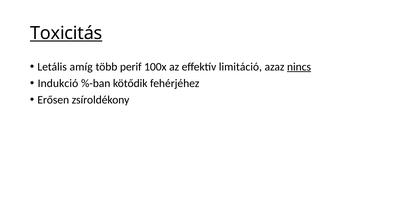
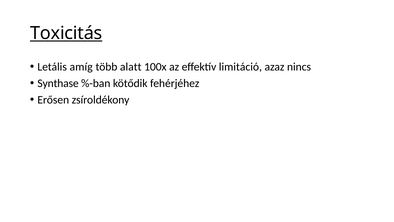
perif: perif -> alatt (131, 67)
nincs underline: present -> none (299, 67)
Indukció: Indukció -> Synthase (58, 83)
